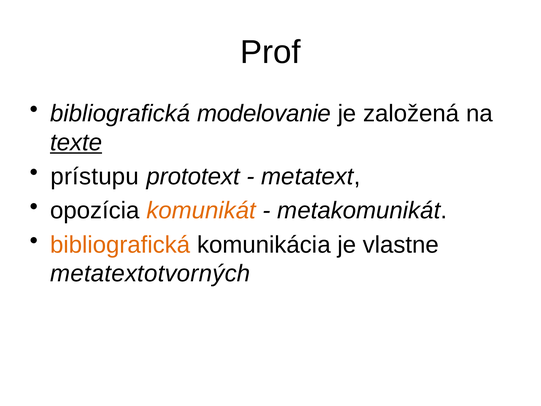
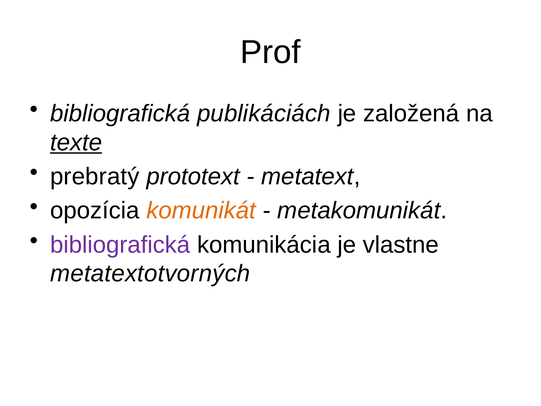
modelovanie: modelovanie -> publikáciách (264, 113)
prístupu: prístupu -> prebratý (95, 176)
bibliografická colour: orange -> purple (120, 245)
